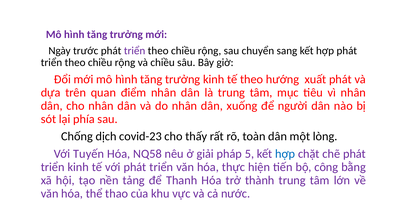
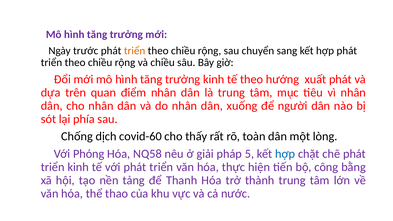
triển colour: purple -> orange (135, 51)
covid-23: covid-23 -> covid-60 (140, 136)
Tuyến: Tuyến -> Phóng (89, 154)
